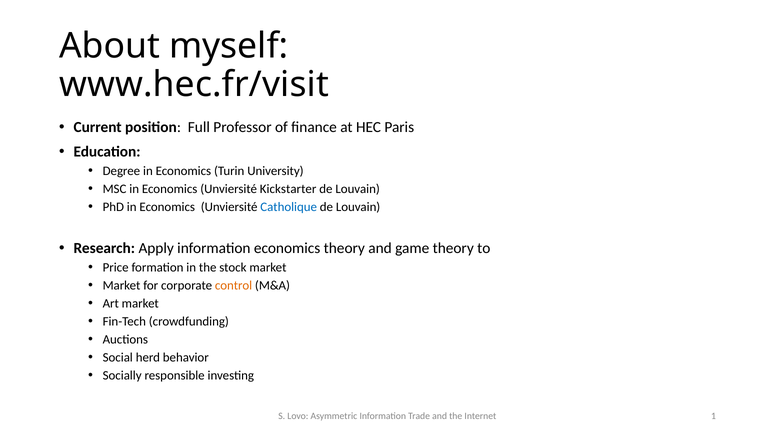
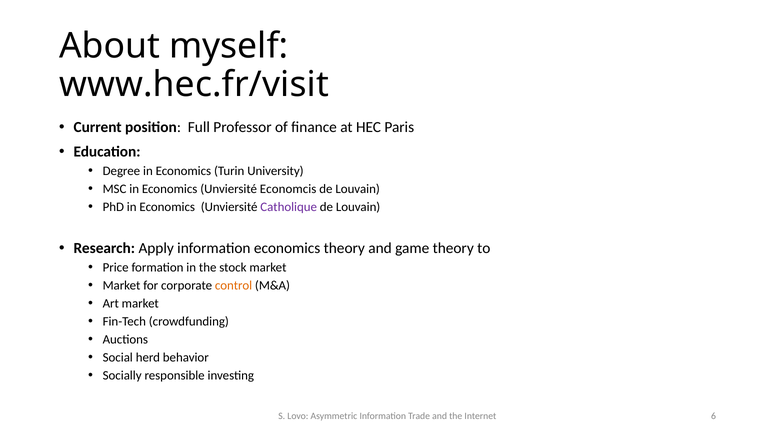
Kickstarter: Kickstarter -> Economcis (288, 189)
Catholique colour: blue -> purple (289, 207)
1: 1 -> 6 (713, 416)
